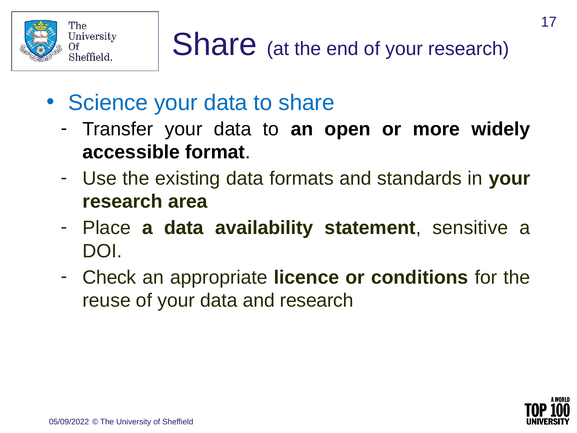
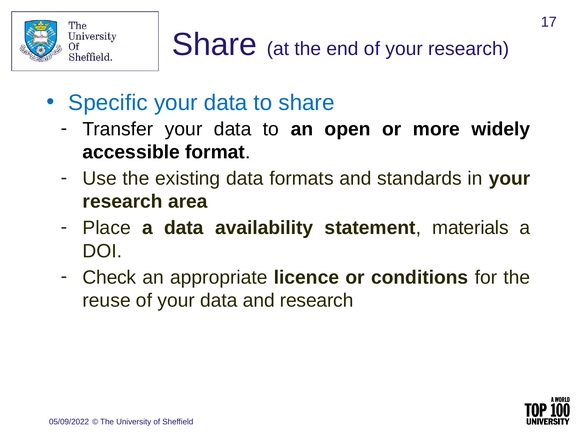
Science: Science -> Specific (108, 103)
sensitive: sensitive -> materials (470, 228)
